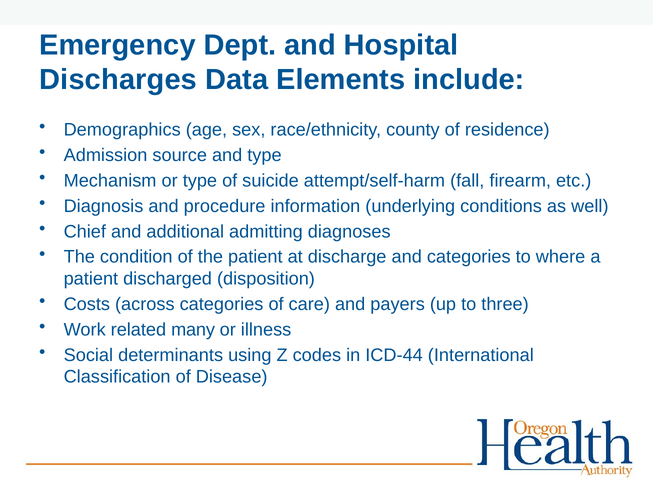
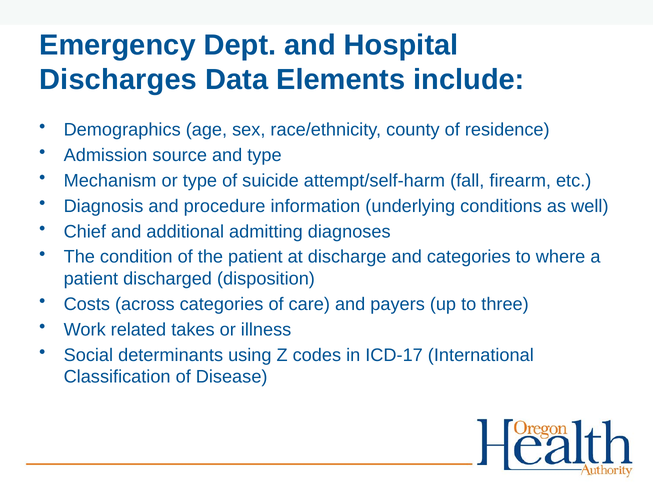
many: many -> takes (193, 330)
ICD-44: ICD-44 -> ICD-17 (394, 355)
